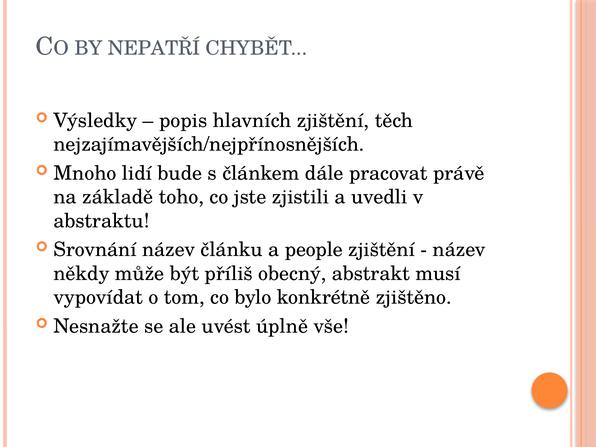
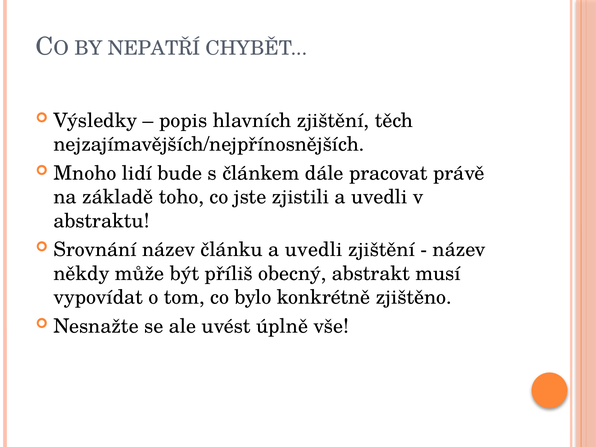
článku a people: people -> uvedli (314, 250)
